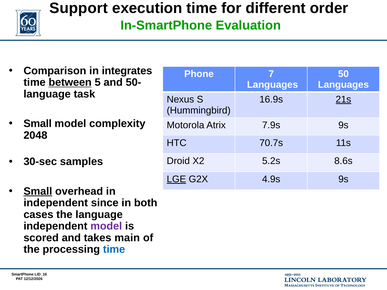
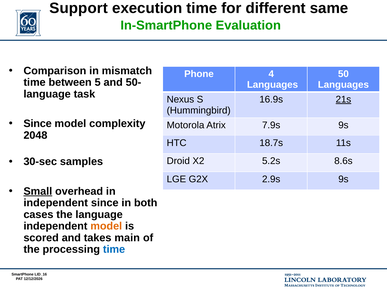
order: order -> same (329, 8)
integrates: integrates -> mismatch (127, 71)
7: 7 -> 4 (271, 74)
between underline: present -> none (70, 82)
Small: Small -> Since (38, 124)
70.7s: 70.7s -> 18.7s (271, 143)
LGE underline: present -> none (176, 179)
4.9s: 4.9s -> 2.9s (271, 179)
model colour: purple -> orange (106, 226)
